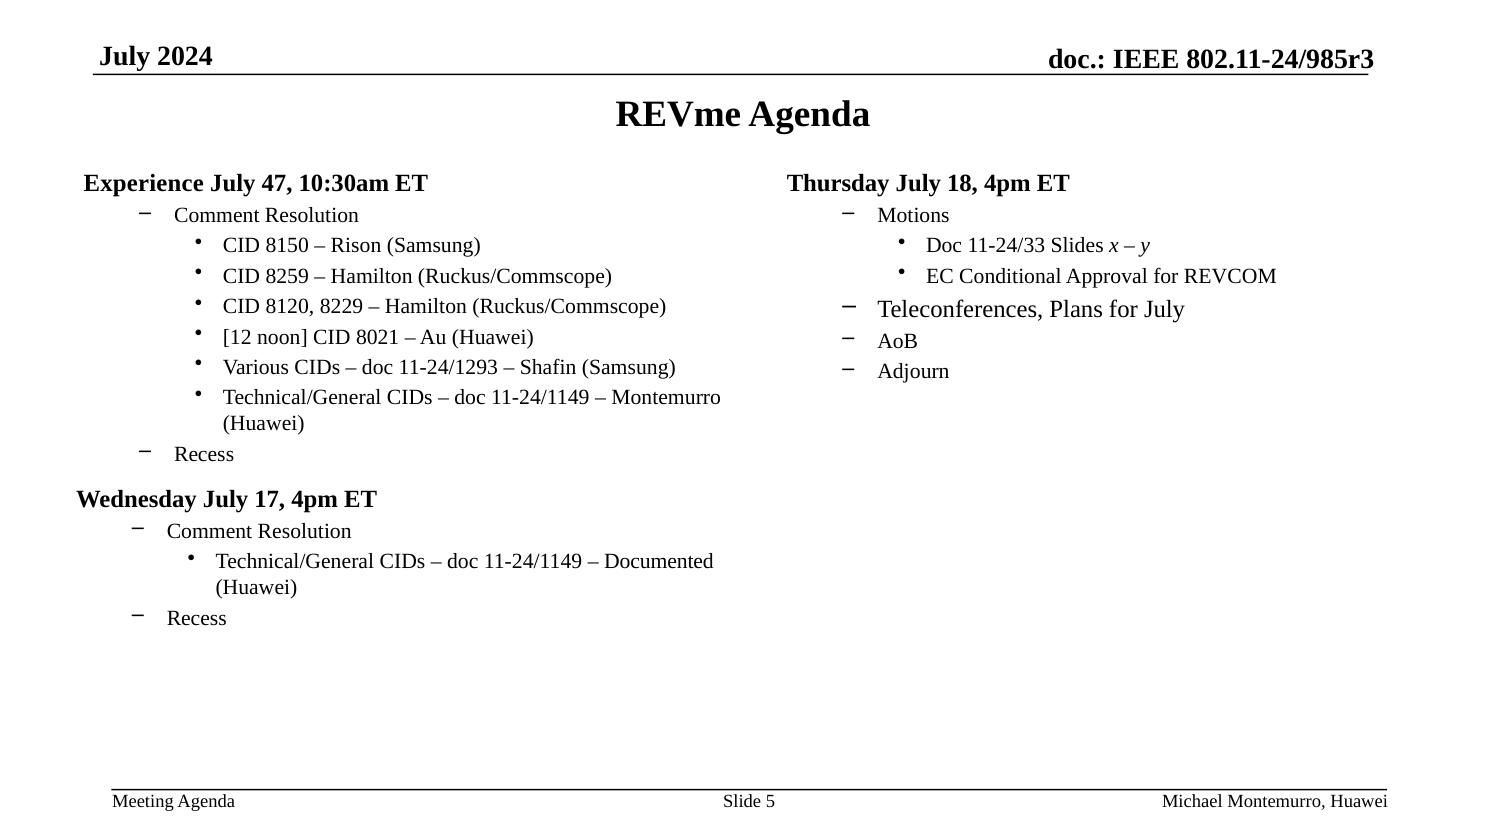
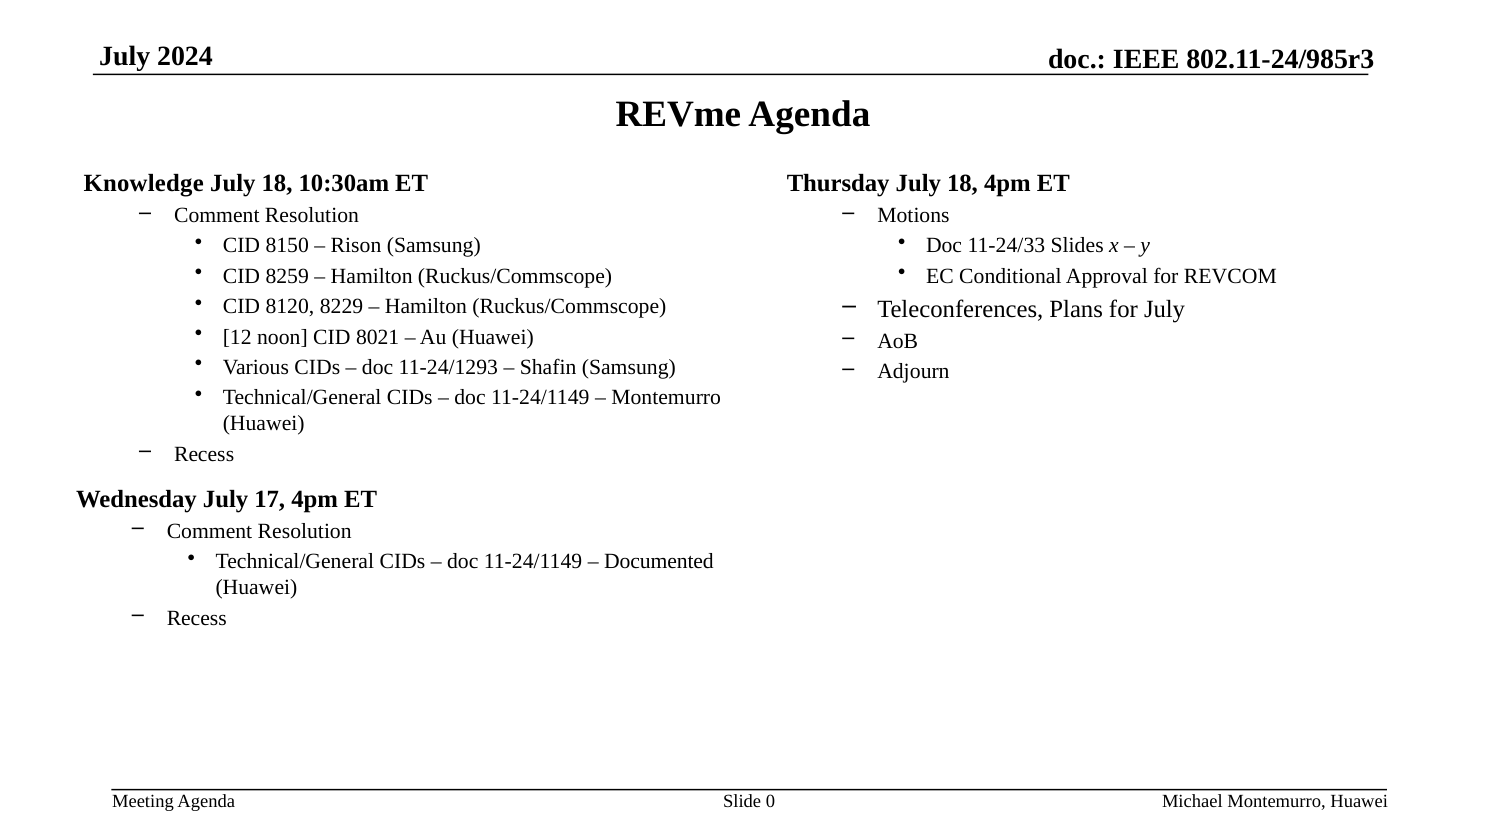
Experience: Experience -> Knowledge (144, 184)
47: 47 -> 18 (277, 184)
5: 5 -> 0 (771, 802)
